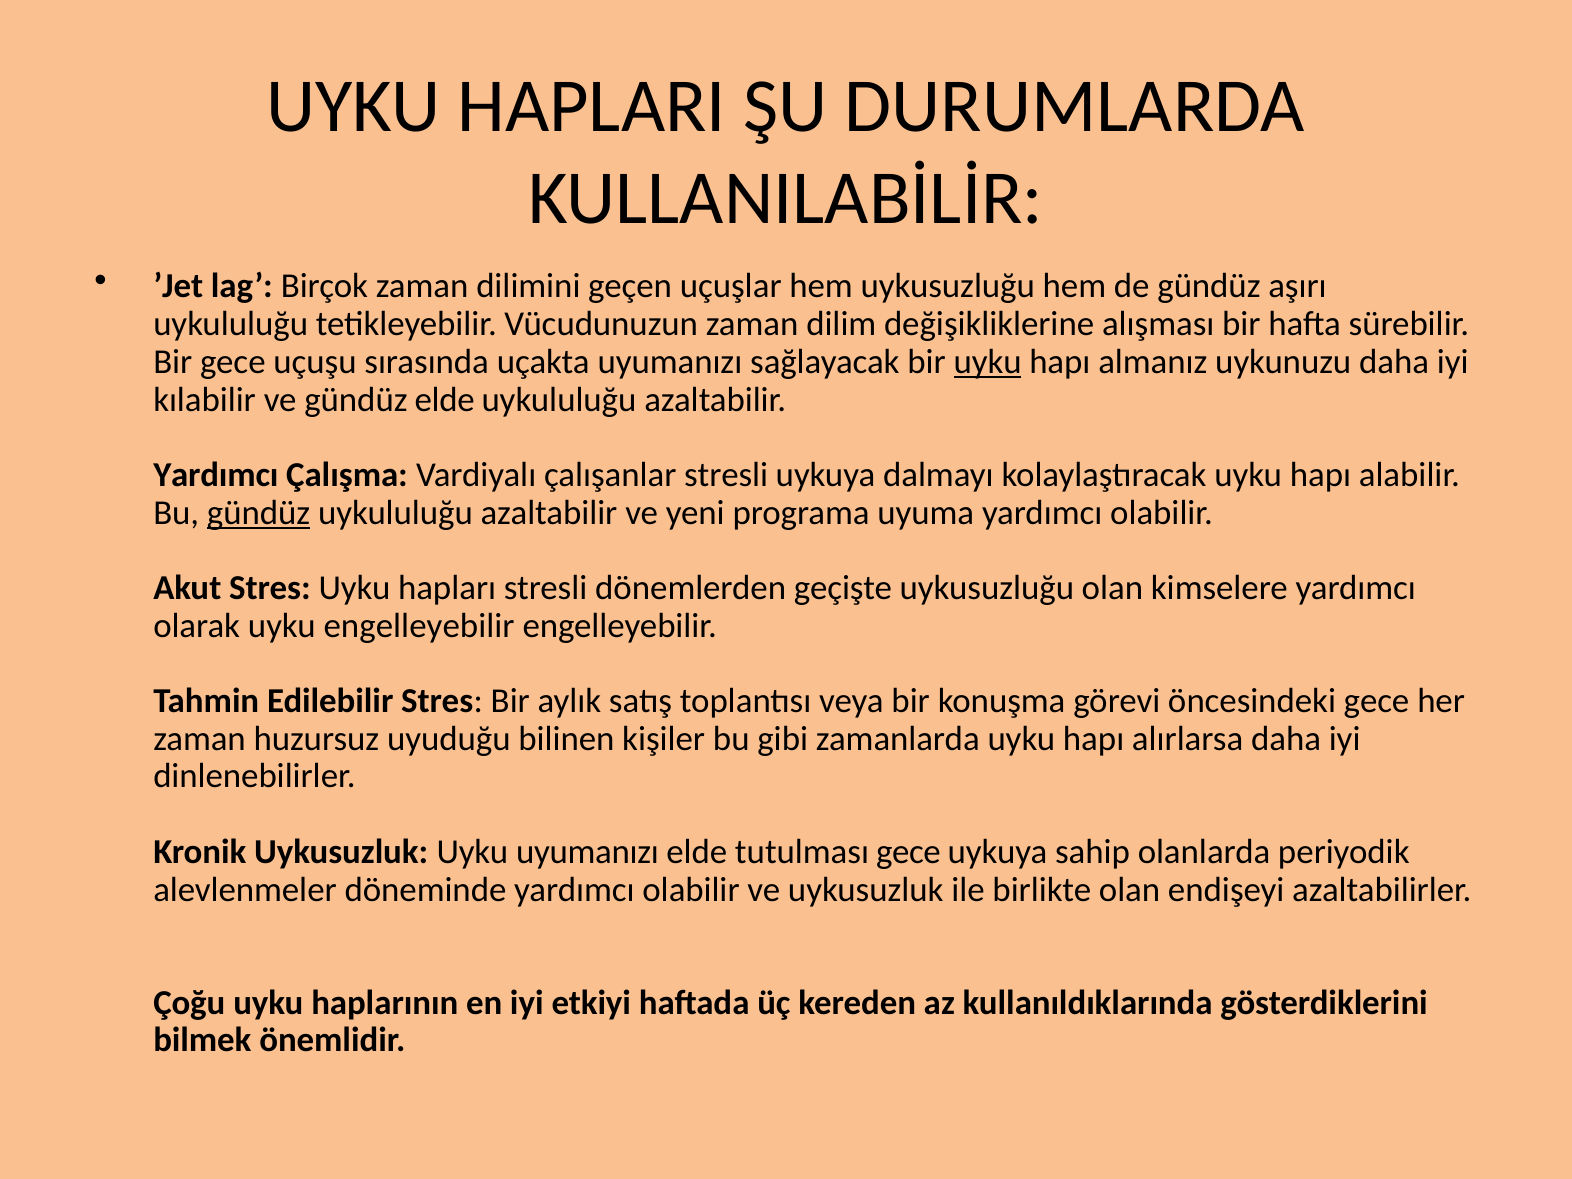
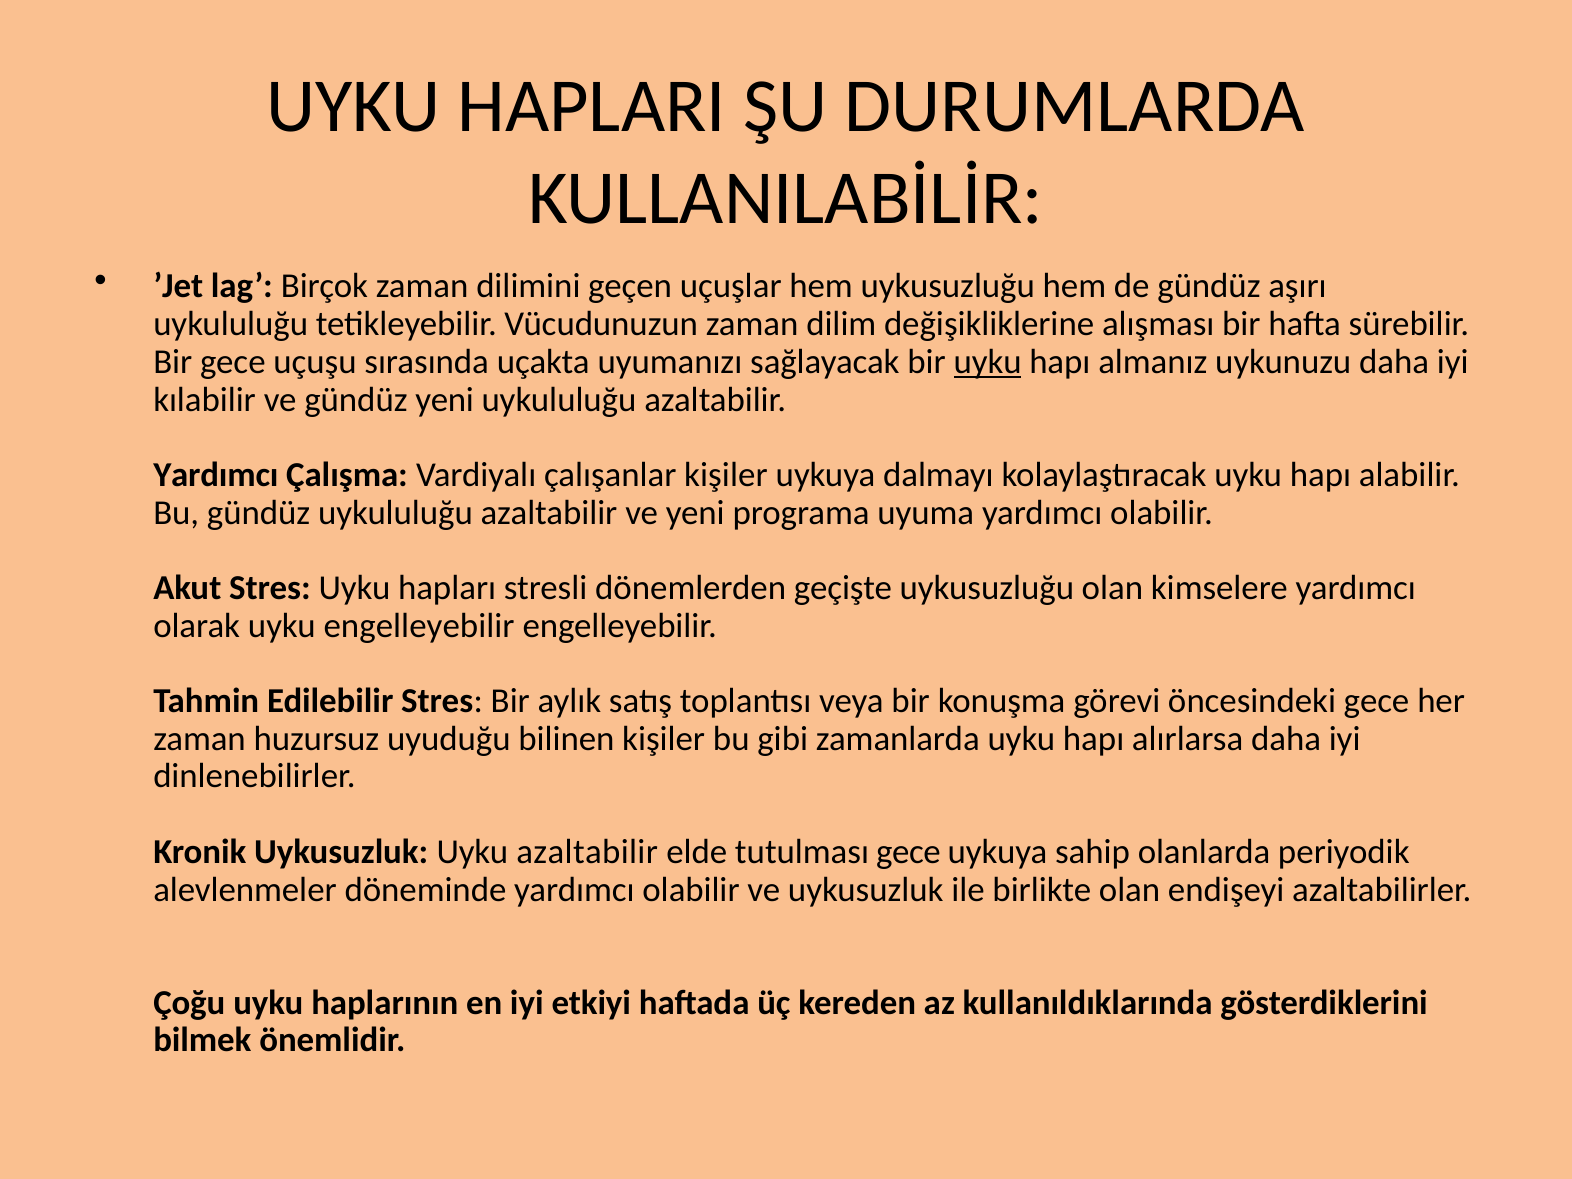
gündüz elde: elde -> yeni (445, 400)
çalışanlar stresli: stresli -> kişiler (726, 475)
gündüz underline: present -> none (259, 513)
Uyku uyumanızı: uyumanızı -> azaltabilir (587, 852)
